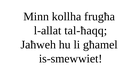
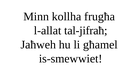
tal-ħaqq: tal-ħaqq -> tal-jifraħ (86, 31)
